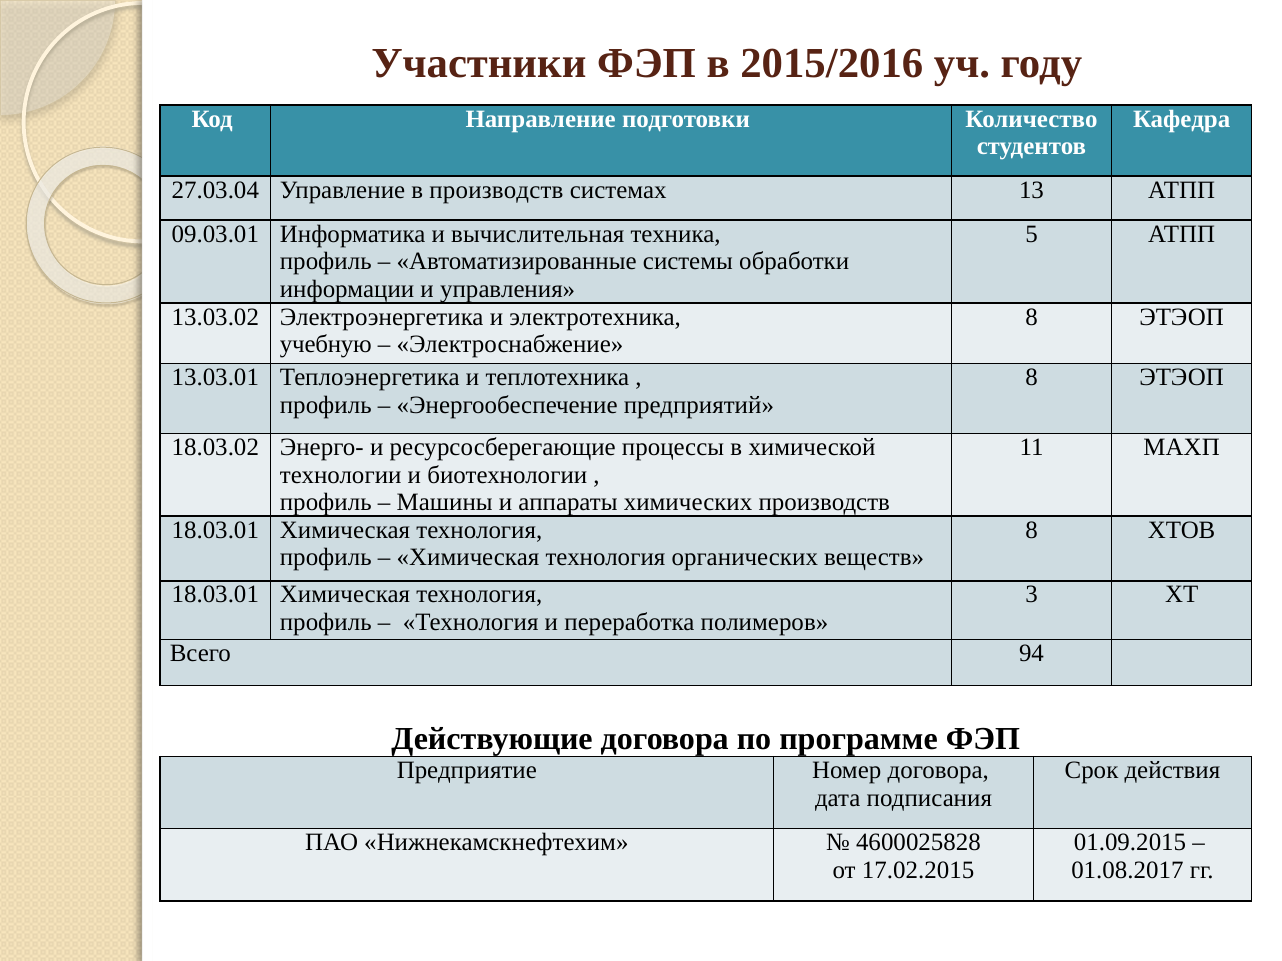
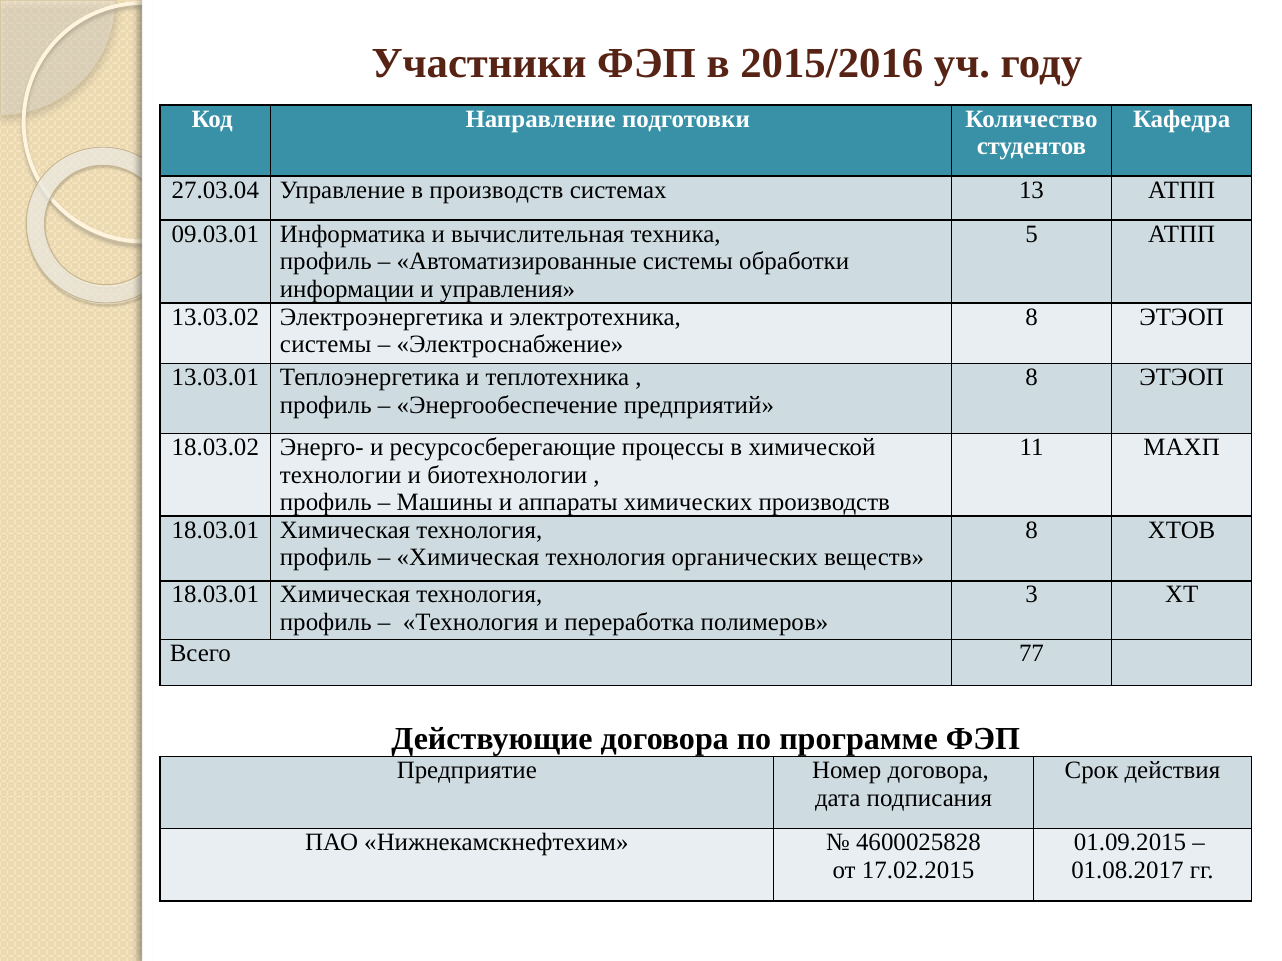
учебную: учебную -> системы (326, 345)
94: 94 -> 77 (1031, 654)
